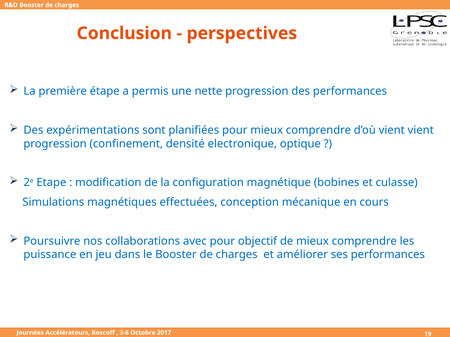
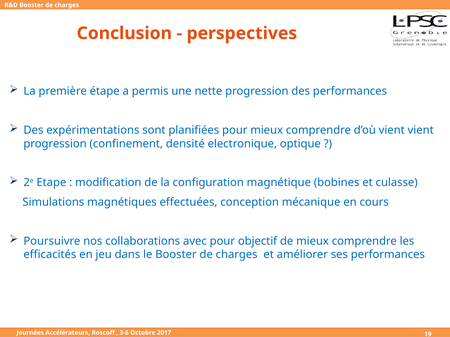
puissance: puissance -> efficacités (50, 255)
